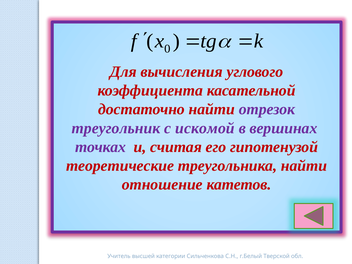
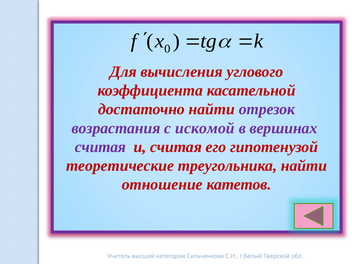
треугольник: треугольник -> возрастания (116, 128)
точках: точках -> считая (100, 147)
